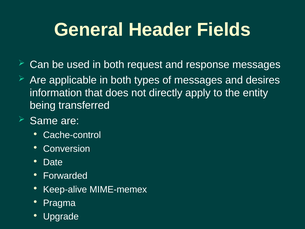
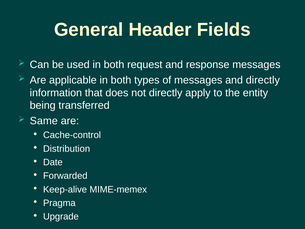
and desires: desires -> directly (263, 80)
Conversion: Conversion -> Distribution (67, 149)
